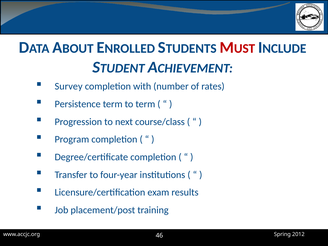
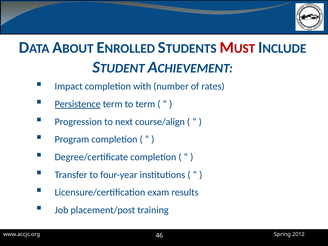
Survey: Survey -> Impact (69, 86)
Persistence underline: none -> present (78, 104)
course/class: course/class -> course/align (160, 122)
